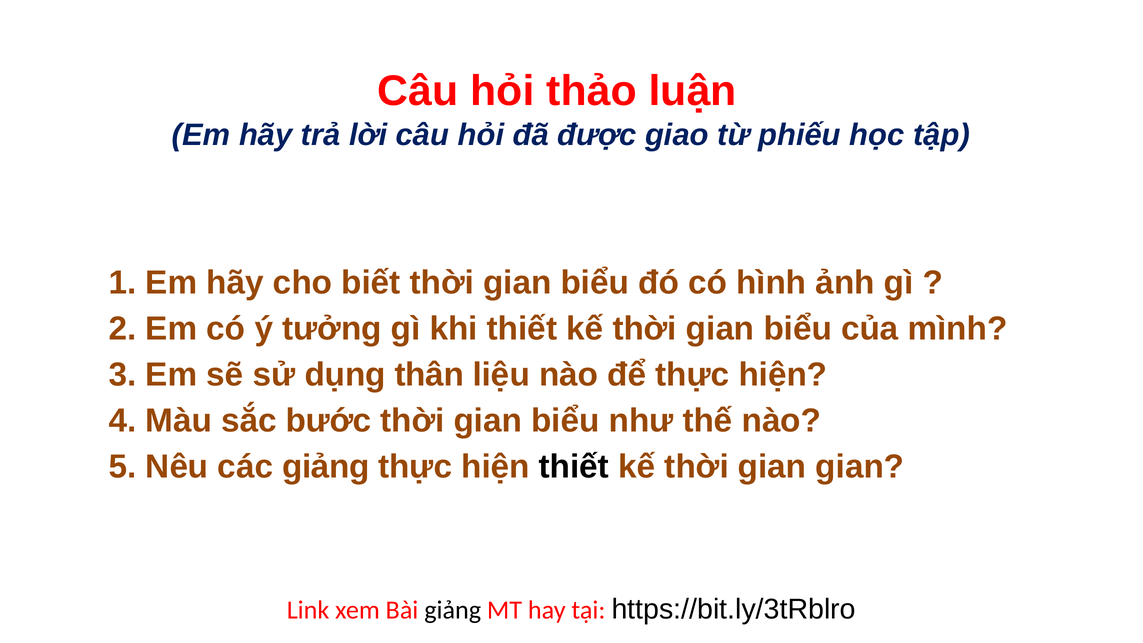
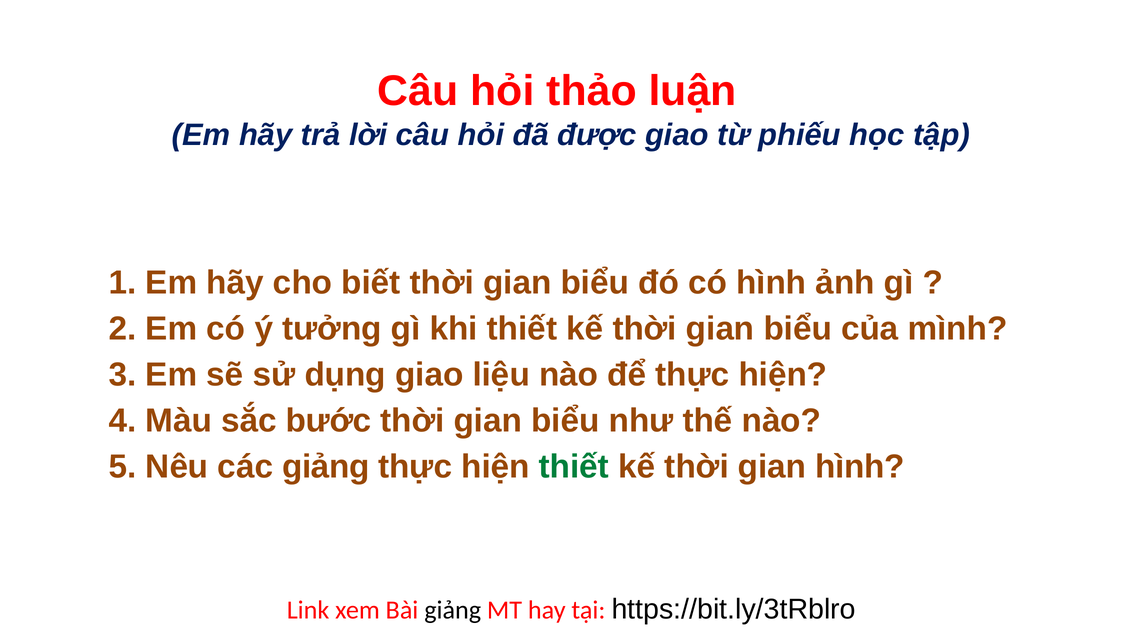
dụng thân: thân -> giao (429, 375)
thiết colour: black -> green (574, 467)
gian gian: gian -> hình (860, 467)
